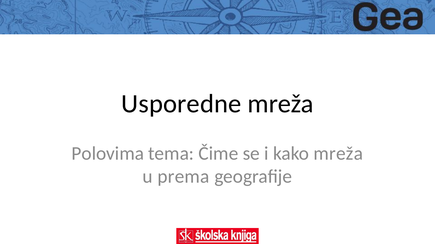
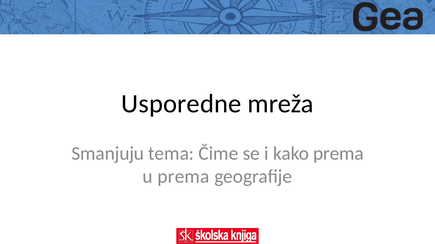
Polovima: Polovima -> Smanjuju (108, 154)
kako mreža: mreža -> prema (338, 154)
